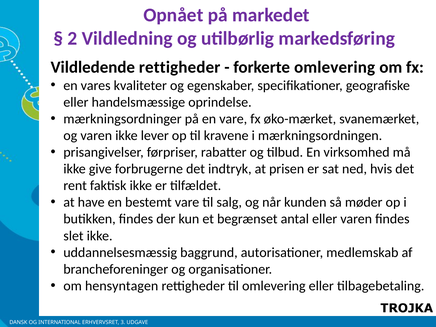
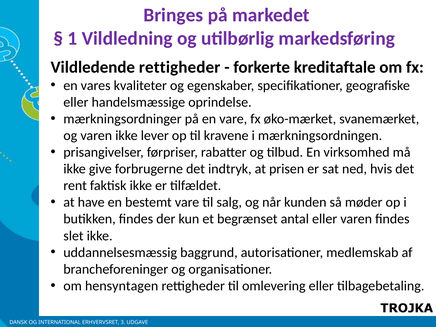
Opnået: Opnået -> Bringes (173, 15)
2: 2 -> 1 (72, 38)
forkerte omlevering: omlevering -> kreditaftale (335, 67)
